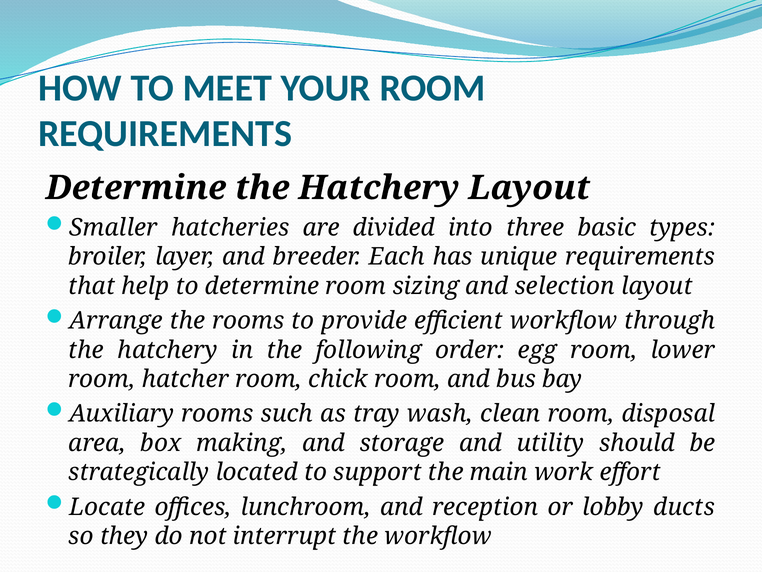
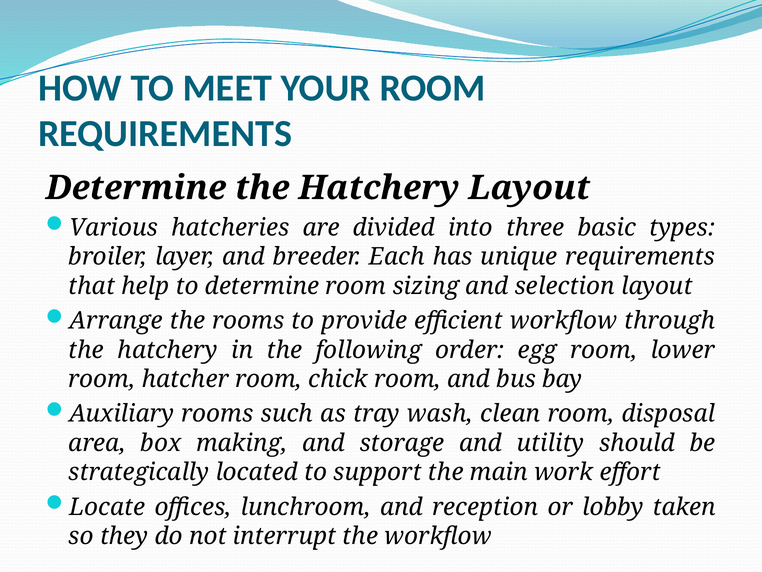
Smaller: Smaller -> Various (114, 227)
ducts: ducts -> taken (684, 507)
